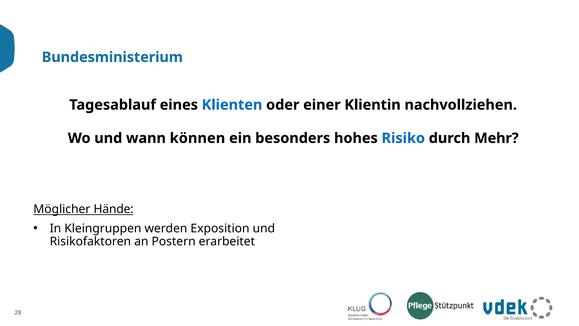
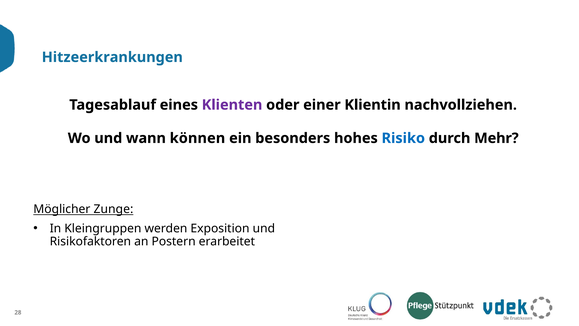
Bundesministerium: Bundesministerium -> Hitzeerkrankungen (112, 57)
Klienten colour: blue -> purple (232, 105)
Hände: Hände -> Zunge (113, 209)
